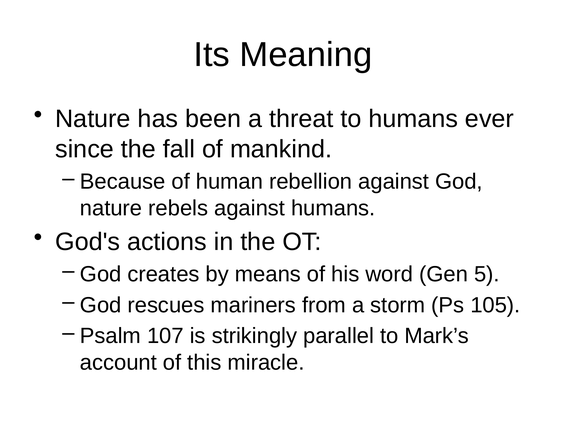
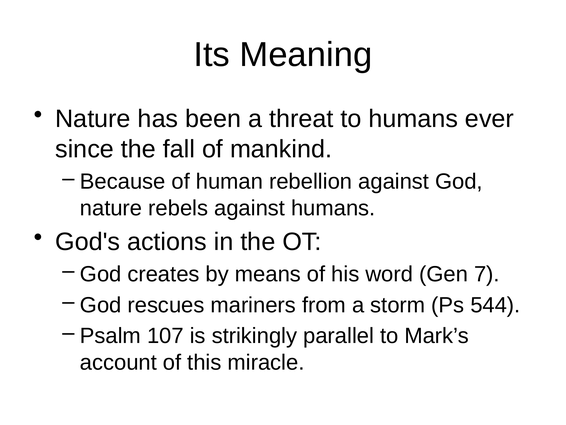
5: 5 -> 7 (487, 274)
105: 105 -> 544 (495, 305)
